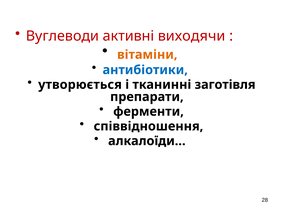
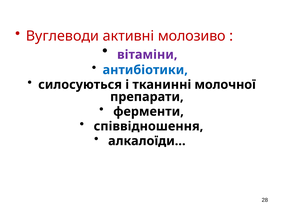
виходячи: виходячи -> молозиво (192, 36)
вітаміни colour: orange -> purple (147, 55)
утворюється: утворюється -> силосуються (80, 85)
заготівля: заготівля -> молочної (225, 85)
